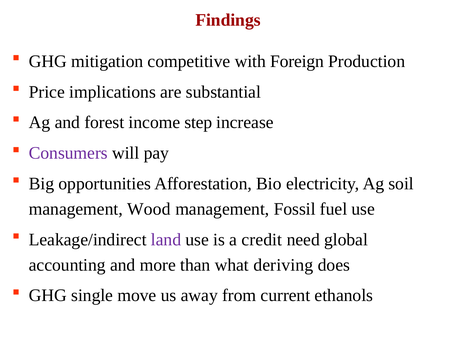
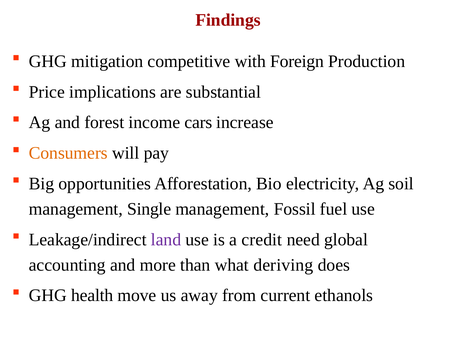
step: step -> cars (198, 123)
Consumers colour: purple -> orange (68, 153)
Wood: Wood -> Single (149, 209)
single: single -> health (92, 296)
